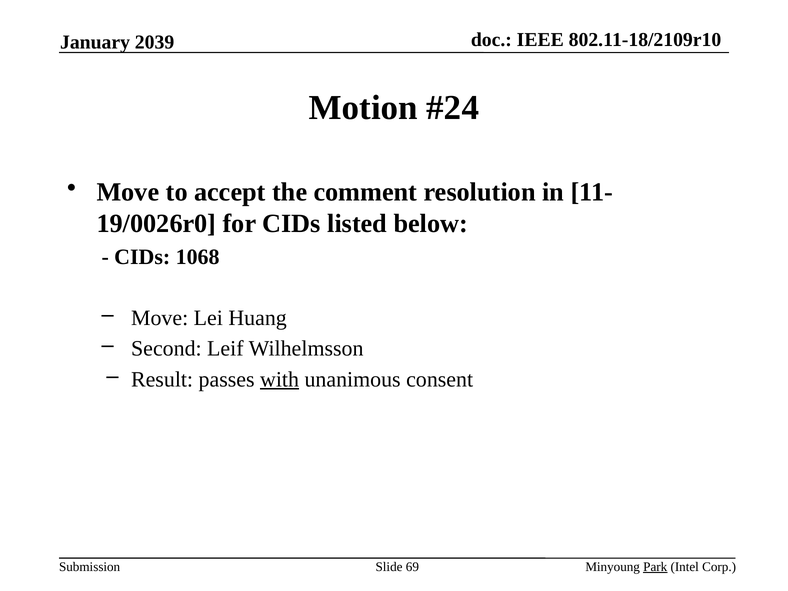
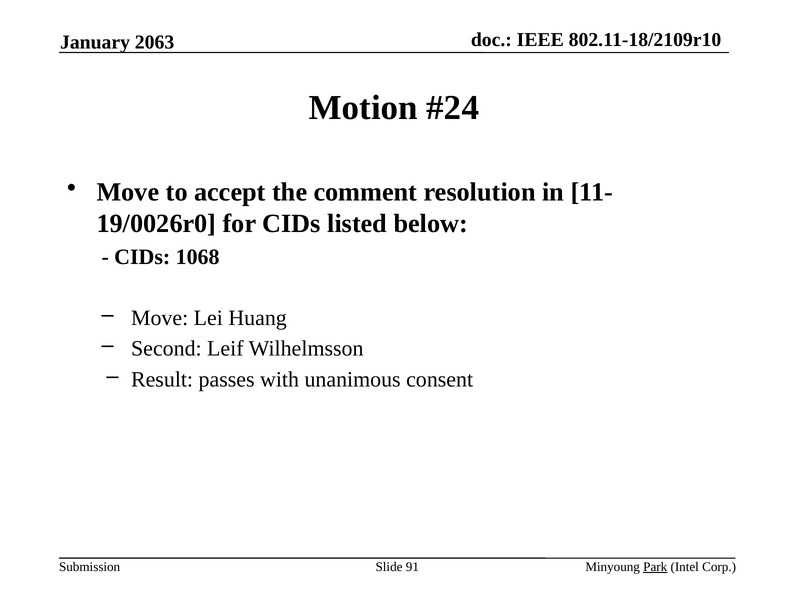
2039: 2039 -> 2063 (155, 42)
with underline: present -> none (280, 379)
69: 69 -> 91 (412, 567)
